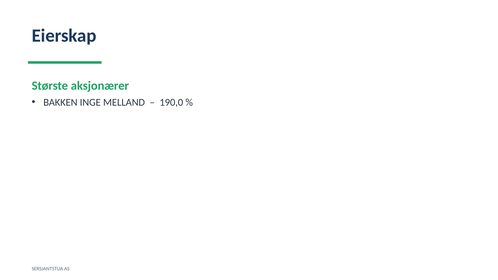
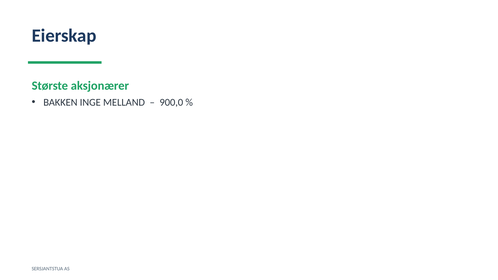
190,0: 190,0 -> 900,0 (171, 102)
